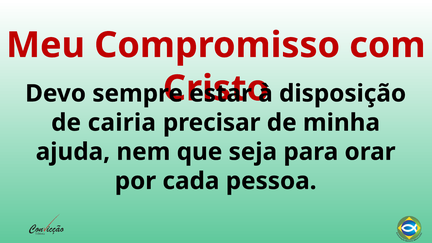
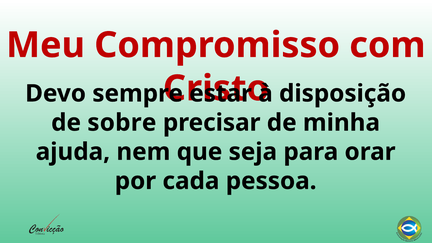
cairia: cairia -> sobre (122, 123)
